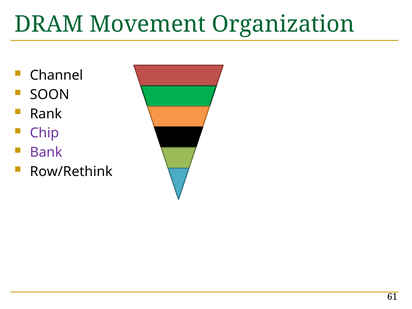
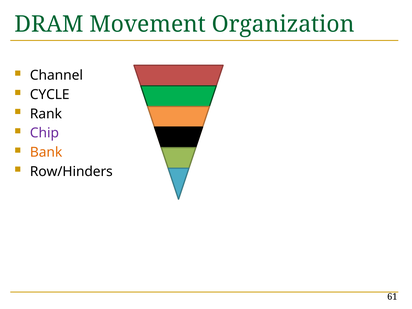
SOON: SOON -> CYCLE (50, 95)
Bank colour: purple -> orange (46, 152)
Row/Rethink: Row/Rethink -> Row/Hinders (71, 172)
